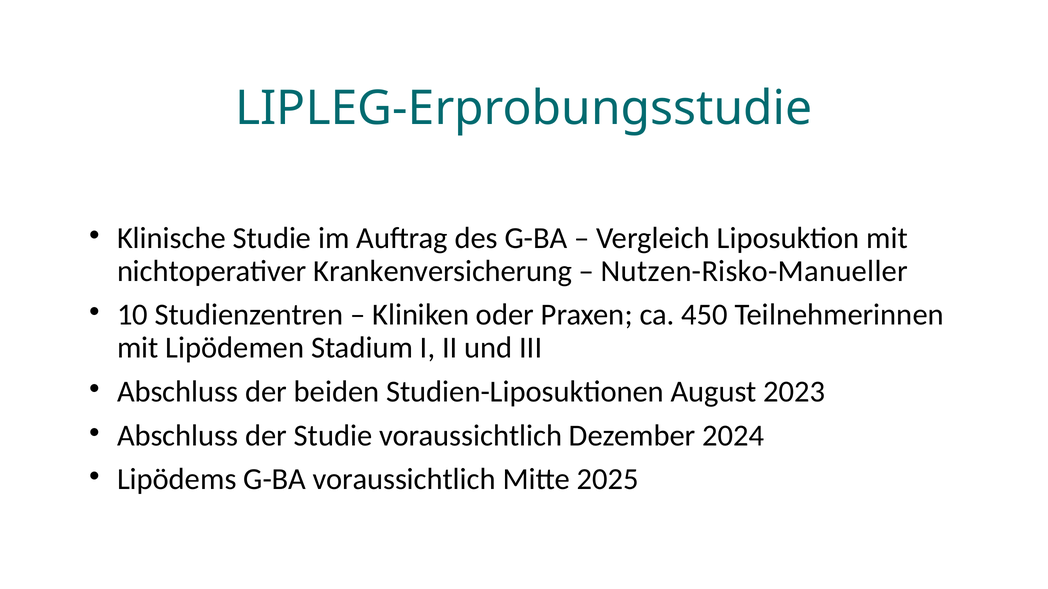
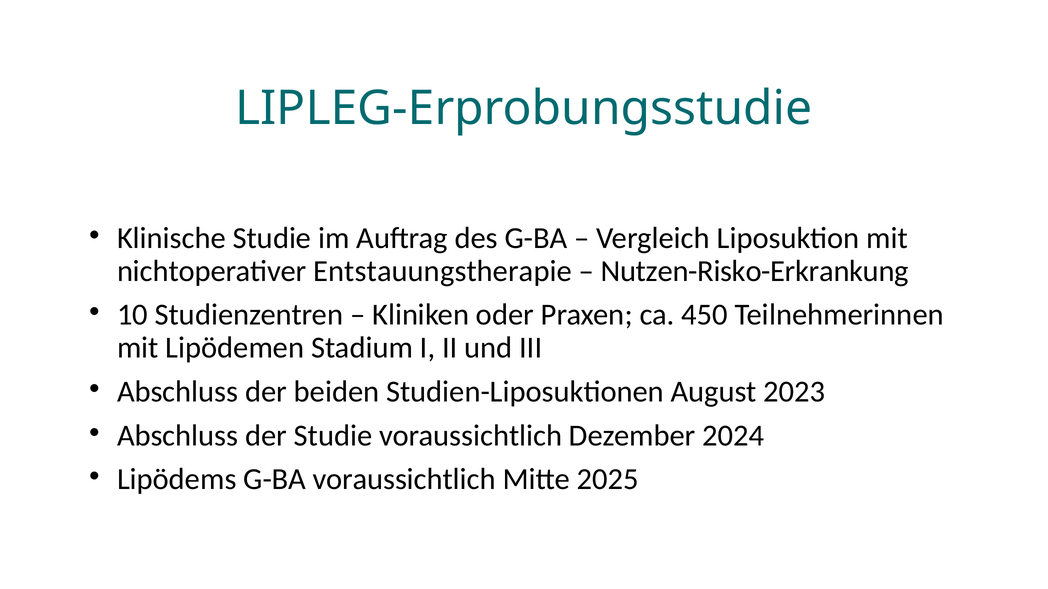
Krankenversicherung: Krankenversicherung -> Entstauungstherapie (443, 271)
Nutzen-Risko-Manueller: Nutzen-Risko-Manueller -> Nutzen-Risko-Erkrankung (755, 271)
